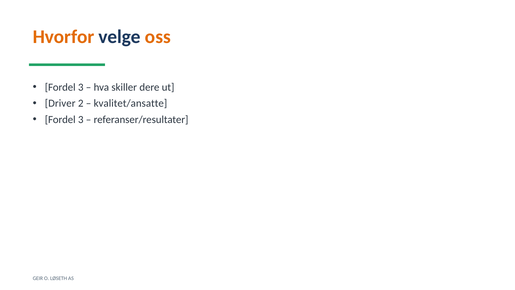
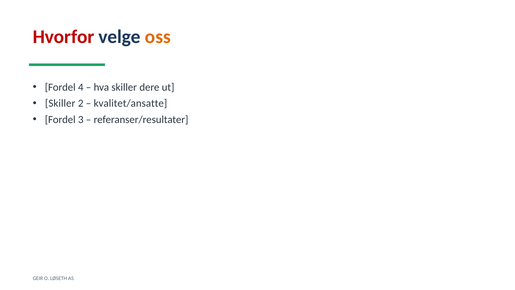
Hvorfor colour: orange -> red (63, 37)
3: 3 -> 4 (81, 87)
Driver: Driver -> Skiller (60, 103)
